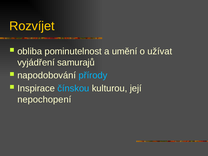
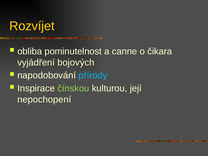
umění: umění -> canne (125, 51)
užívat: užívat -> čikara (160, 51)
samurajů: samurajů -> bojových (76, 62)
čínskou colour: light blue -> light green (73, 88)
